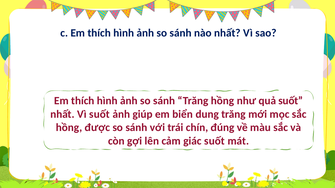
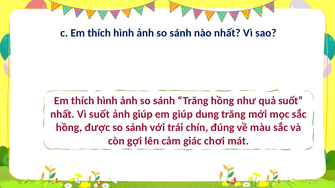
em biển: biển -> giúp (183, 114)
giác suốt: suốt -> chơi (215, 141)
